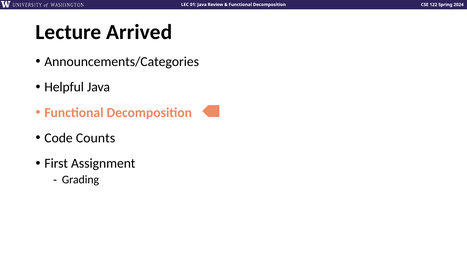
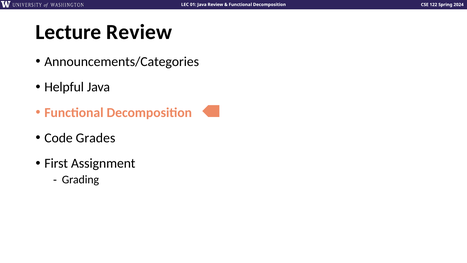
Lecture Arrived: Arrived -> Review (139, 32)
Counts: Counts -> Grades (96, 138)
